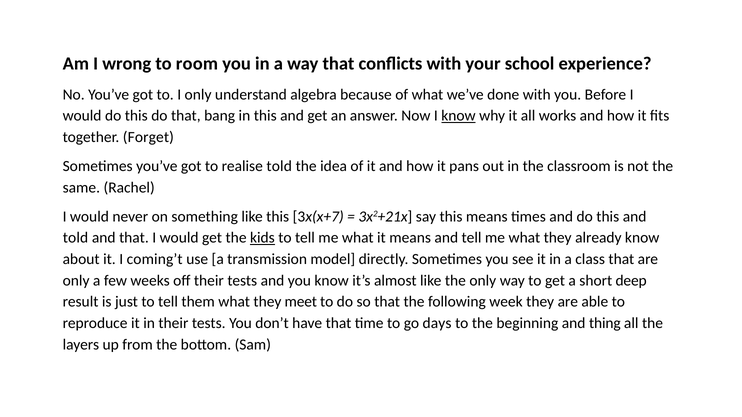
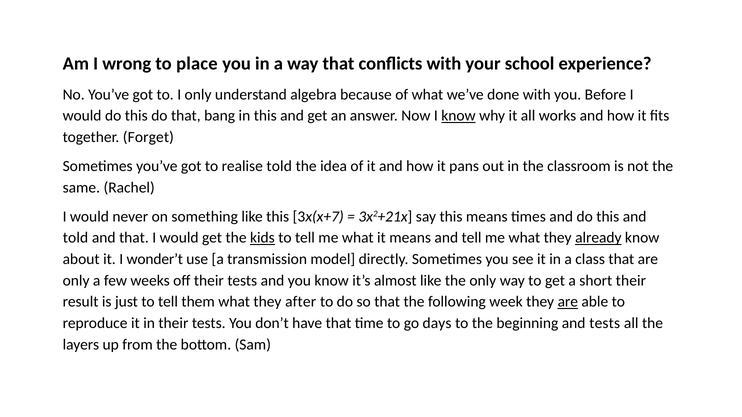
room: room -> place (197, 64)
already underline: none -> present (598, 238)
coming’t: coming’t -> wonder’t (155, 259)
short deep: deep -> their (631, 281)
meet: meet -> after (301, 302)
are underline: none -> present (568, 302)
and thing: thing -> tests (605, 323)
